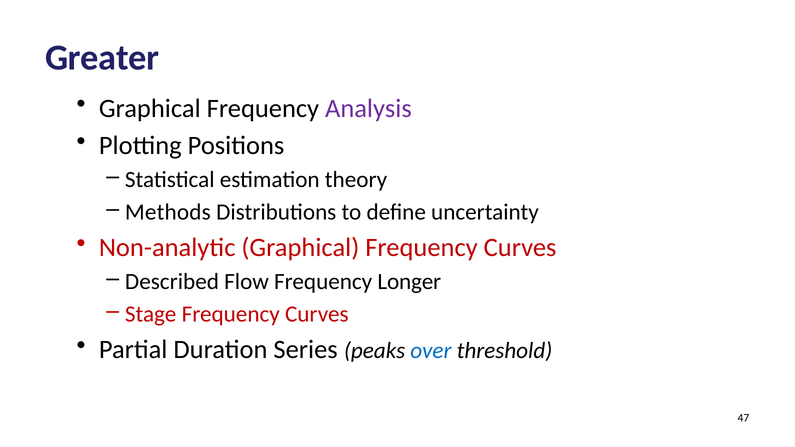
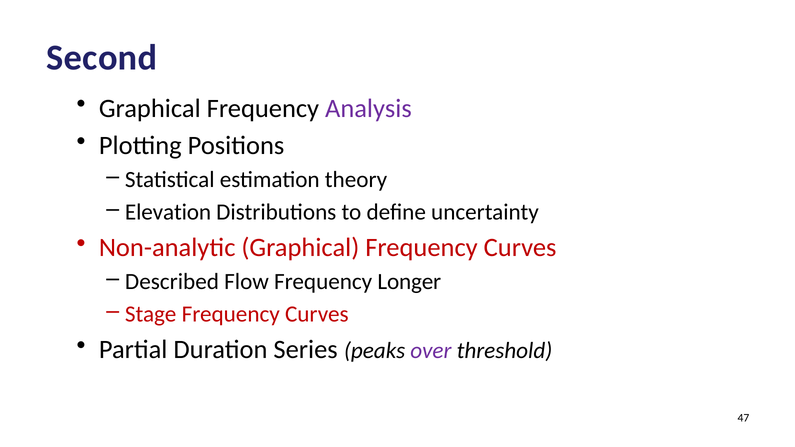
Greater: Greater -> Second (102, 58)
Methods: Methods -> Elevation (168, 212)
over colour: blue -> purple (431, 351)
